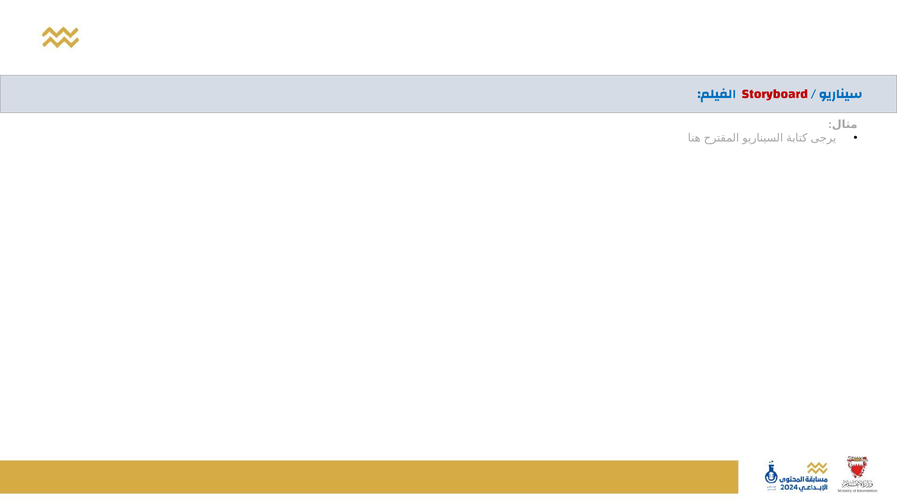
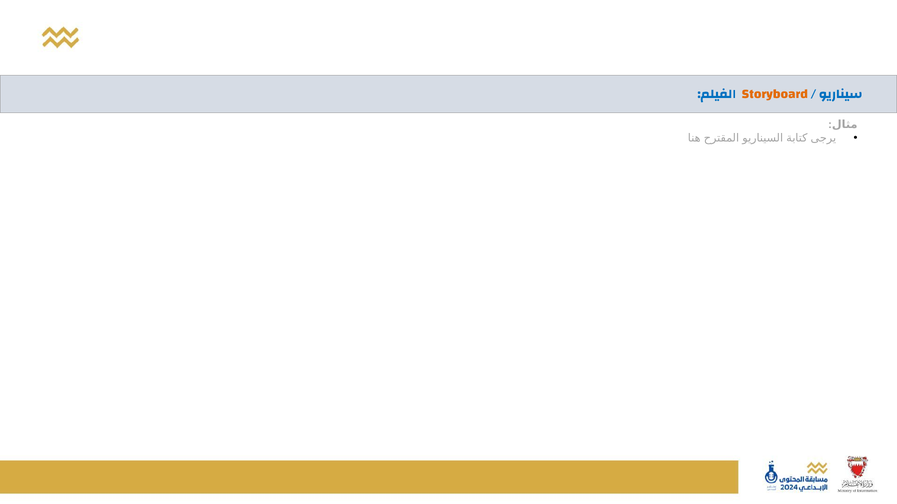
Storyboard colour: red -> orange (775, 94)
